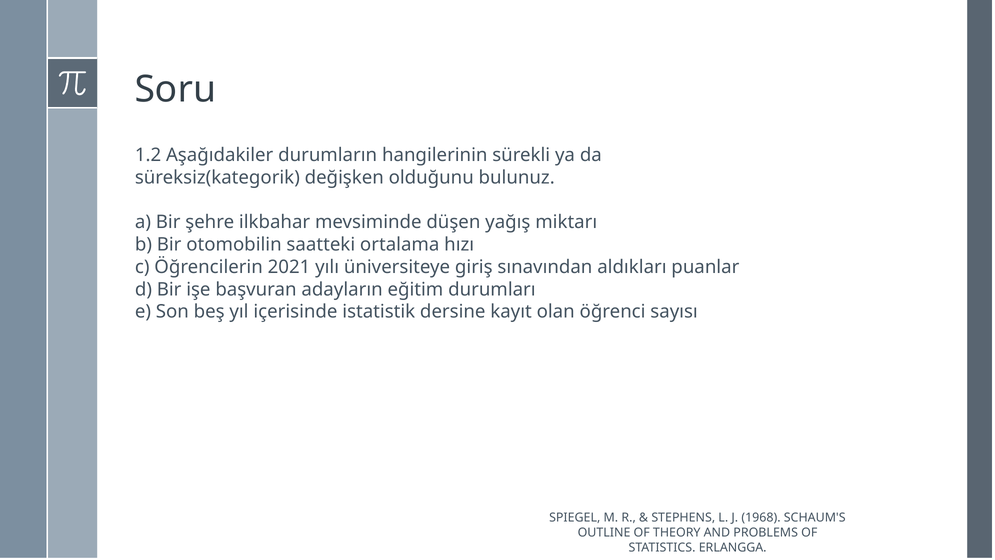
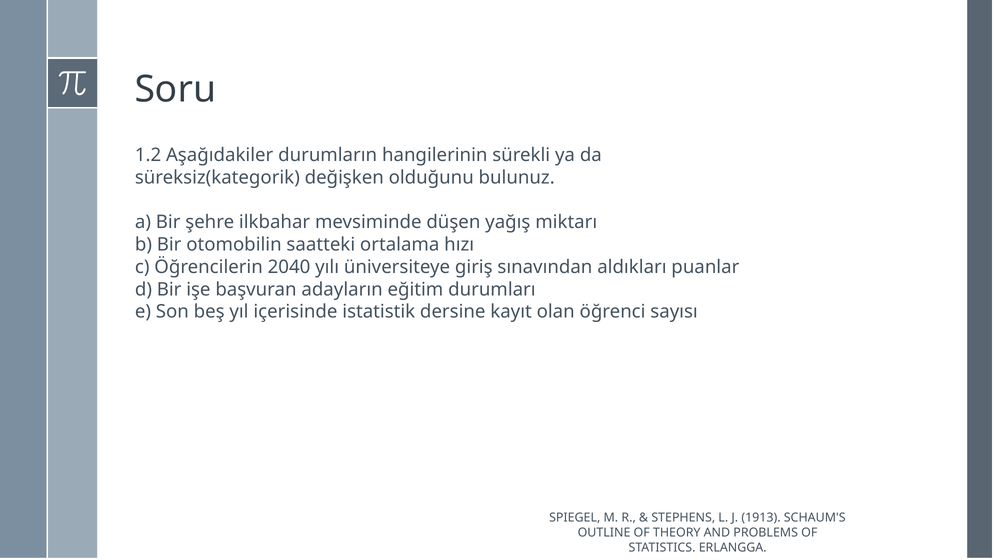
2021: 2021 -> 2040 (289, 267)
1968: 1968 -> 1913 (761, 518)
